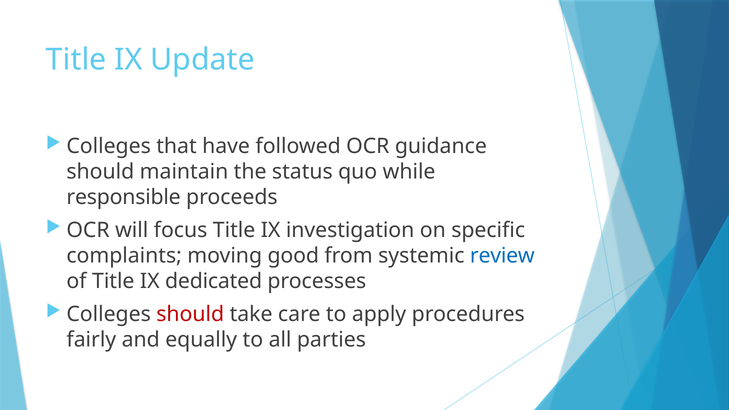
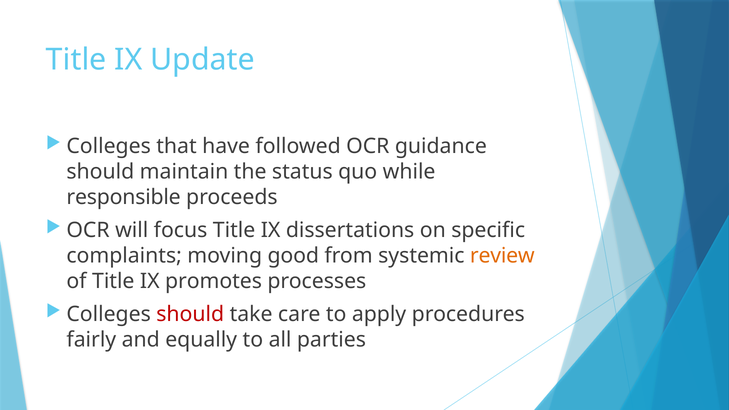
investigation: investigation -> dissertations (350, 230)
review colour: blue -> orange (502, 256)
dedicated: dedicated -> promotes (214, 281)
